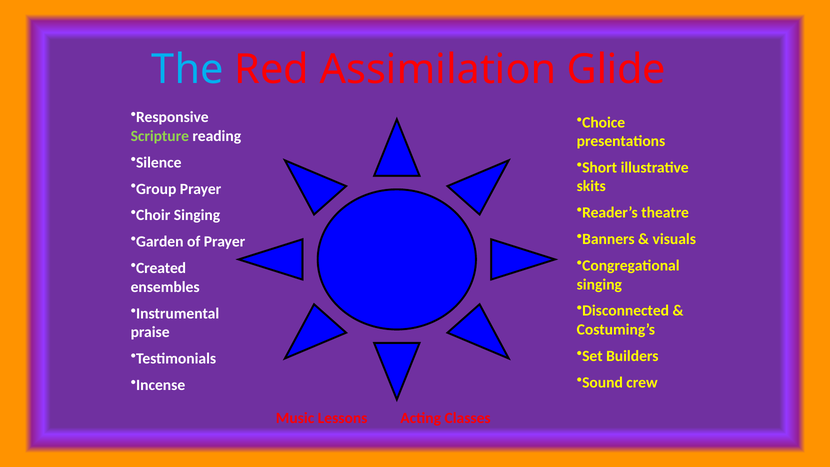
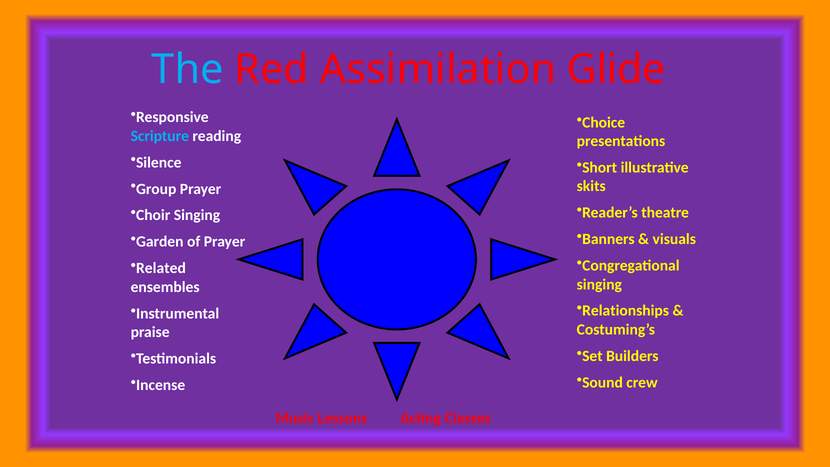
Scripture colour: light green -> light blue (160, 136)
Created: Created -> Related (161, 268)
Disconnected: Disconnected -> Relationships (626, 311)
